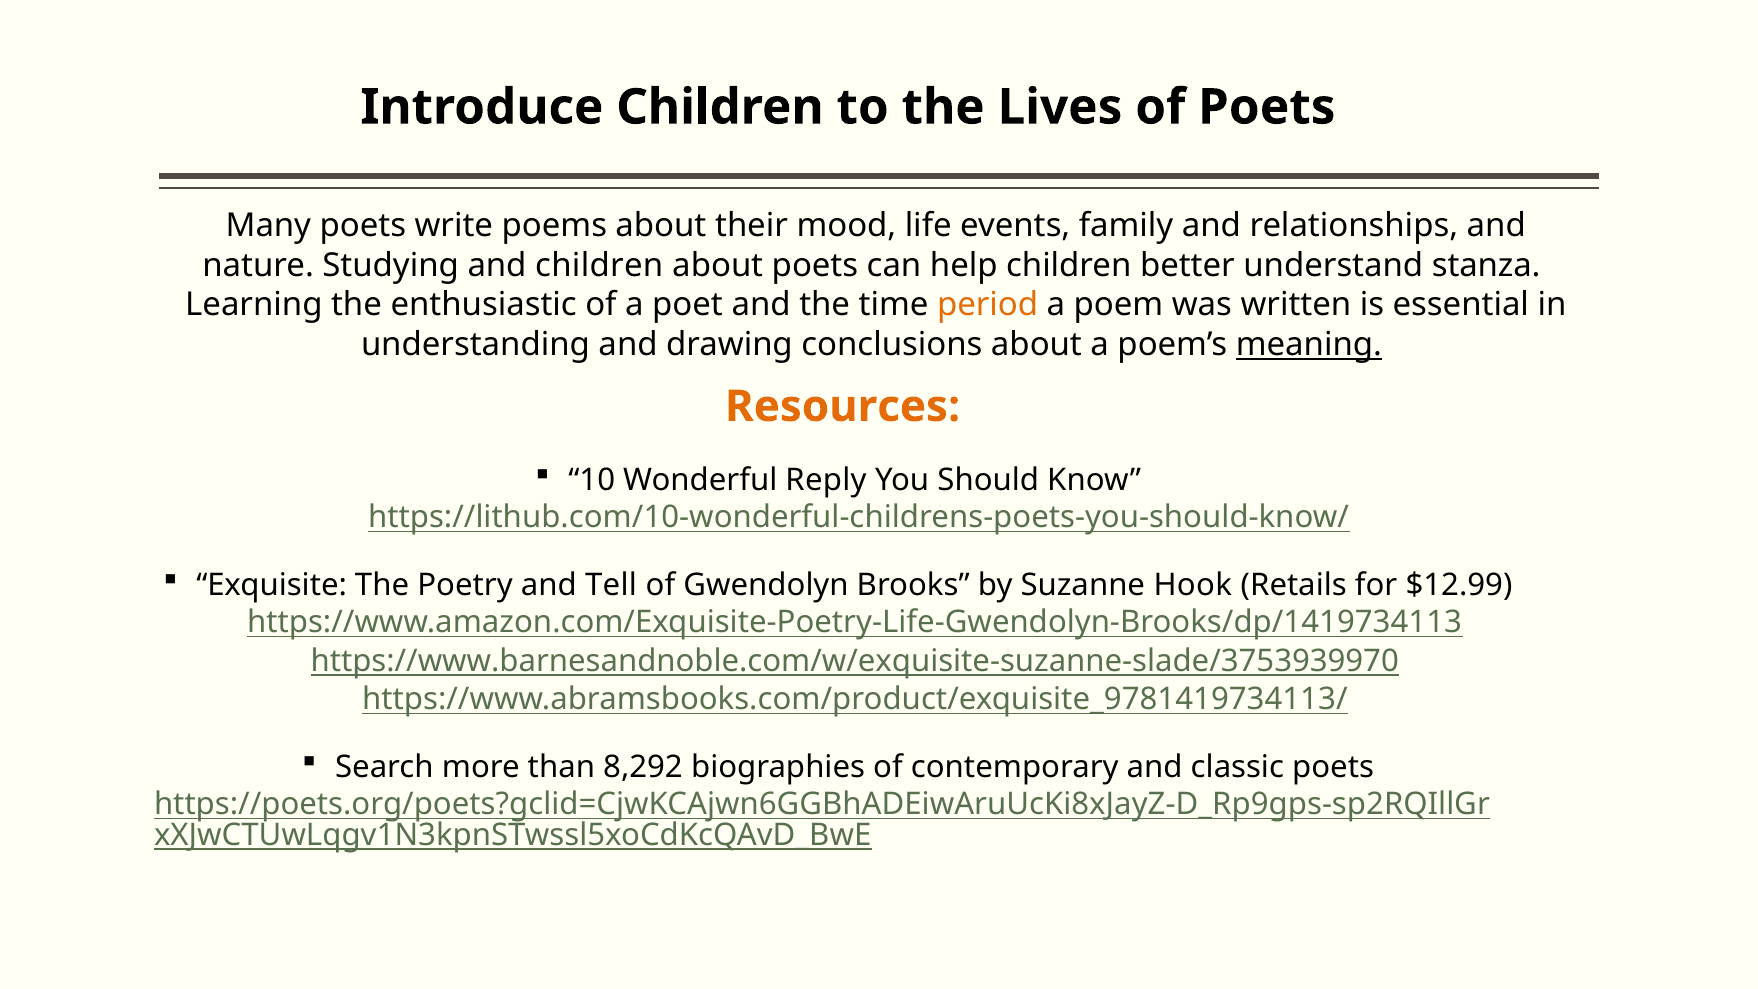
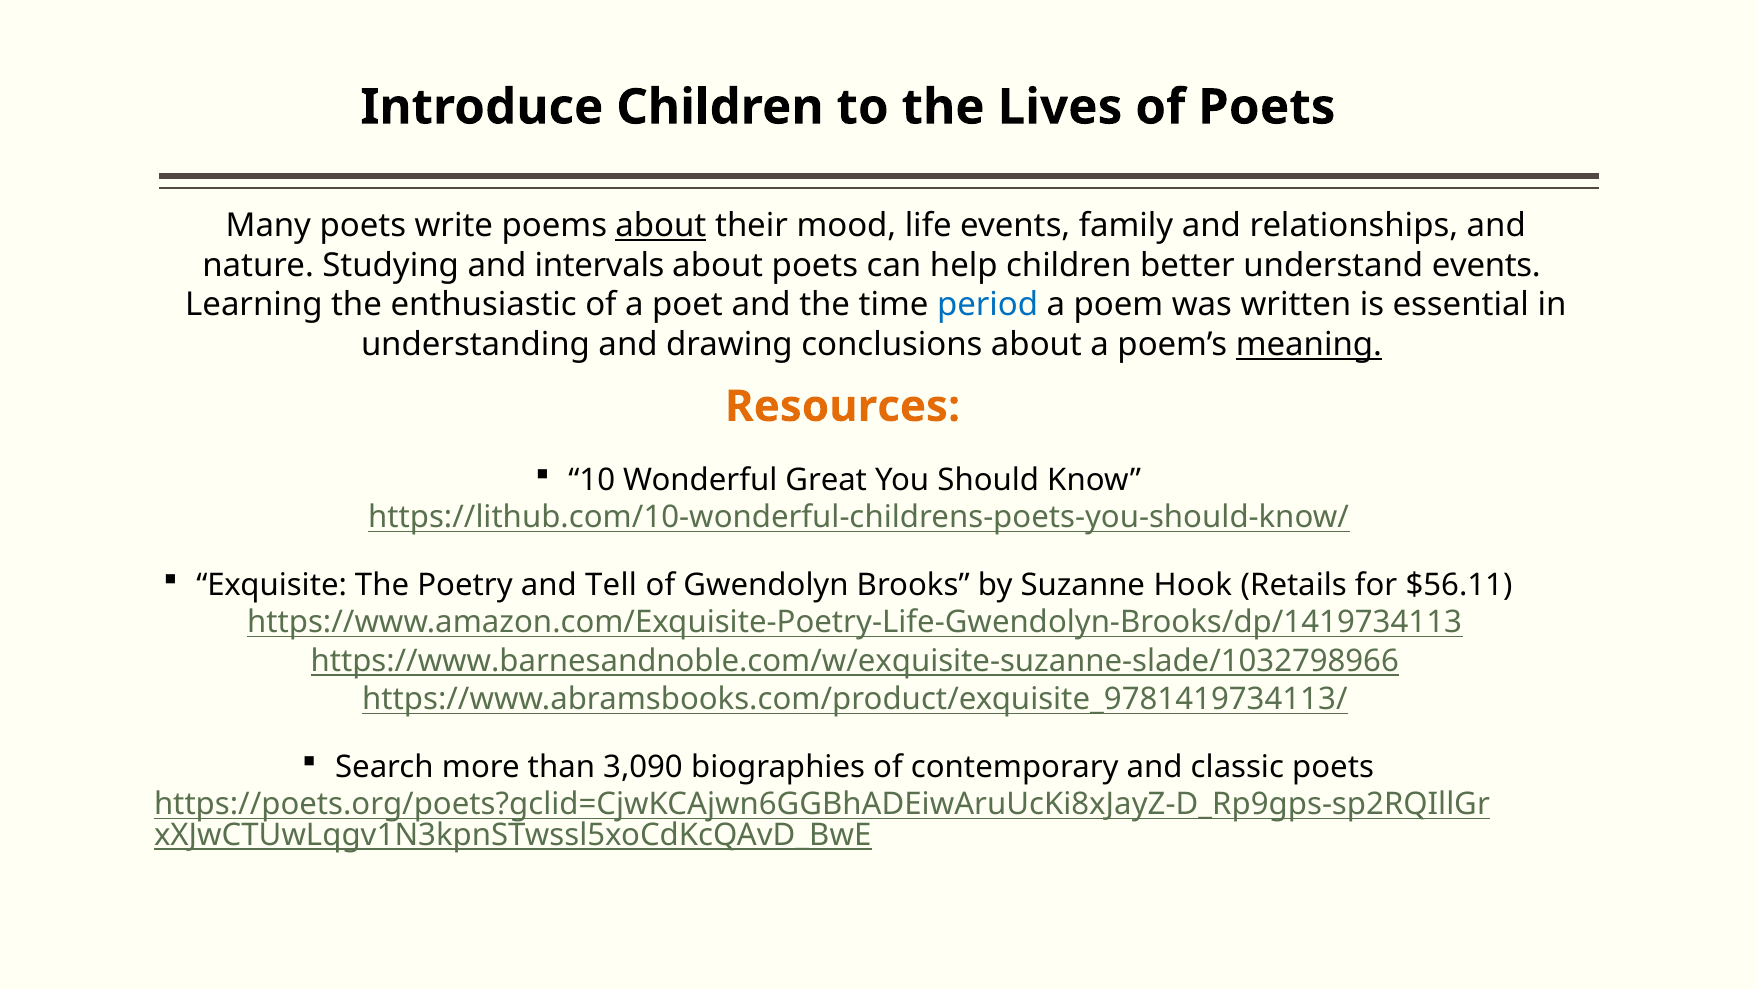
about underline: none -> present (661, 226)
and children: children -> intervals (600, 265)
understand stanza: stanza -> events (1486, 265)
period colour: orange -> blue (988, 305)
Reply: Reply -> Great (826, 480)
$12.99: $12.99 -> $56.11 (1459, 585)
https://www.barnesandnoble.com/w/exquisite-suzanne-slade/3753939970: https://www.barnesandnoble.com/w/exquisite-suzanne-slade/3753939970 -> https://www.barnesandnoble.com/w/exquisite-suzanne-slade/1032798966 (855, 661)
8,292: 8,292 -> 3,090 (643, 767)
